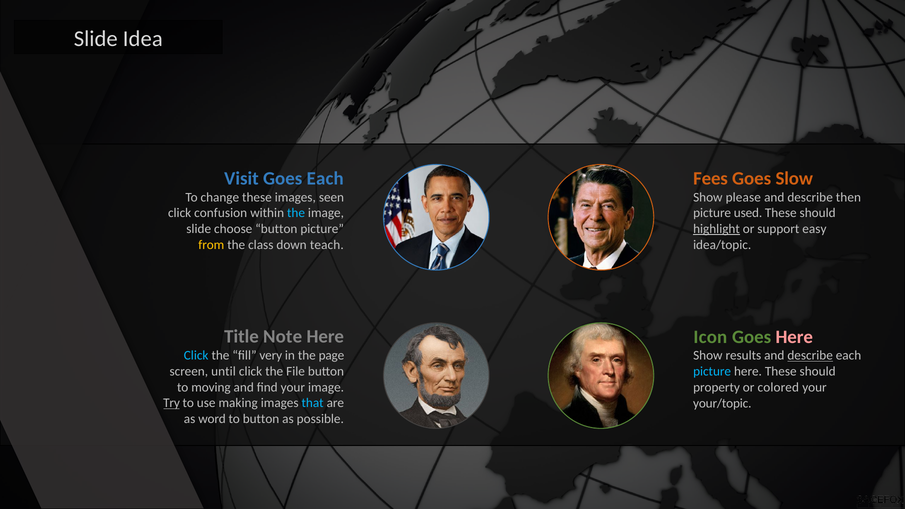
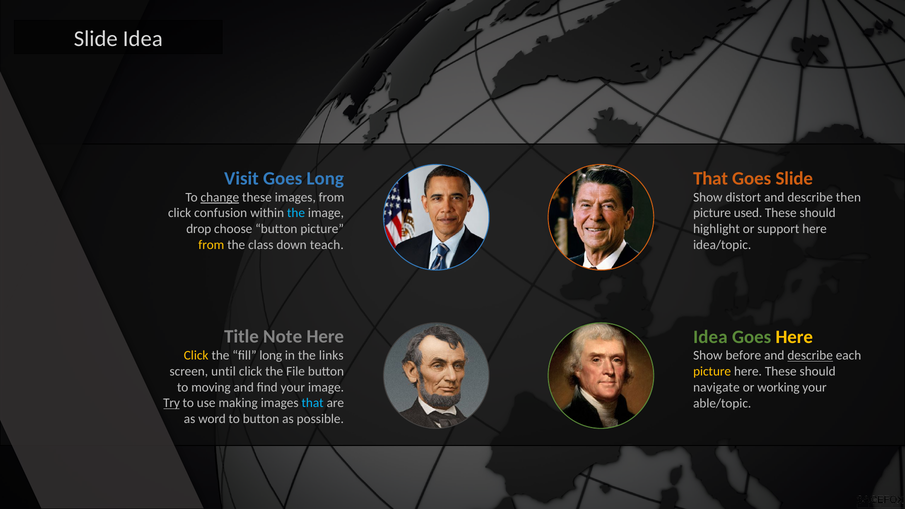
Goes Each: Each -> Long (325, 178)
Fees: Fees -> That (711, 178)
Goes Slow: Slow -> Slide (794, 178)
change underline: none -> present (220, 197)
images seen: seen -> from (331, 197)
please: please -> distort (743, 197)
slide: slide -> drop (199, 229)
highlight underline: present -> none (716, 229)
support easy: easy -> here (815, 229)
Icon: Icon -> Idea (710, 337)
Here colour: pink -> yellow (794, 337)
Click colour: light blue -> yellow (196, 356)
fill very: very -> long (271, 356)
page: page -> links (331, 356)
results: results -> before (743, 356)
picture colour: light blue -> yellow (712, 372)
property: property -> navigate (716, 387)
colored: colored -> working (778, 387)
your/topic: your/topic -> able/topic (722, 403)
